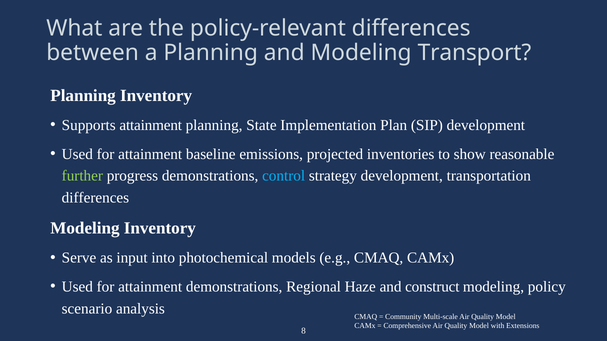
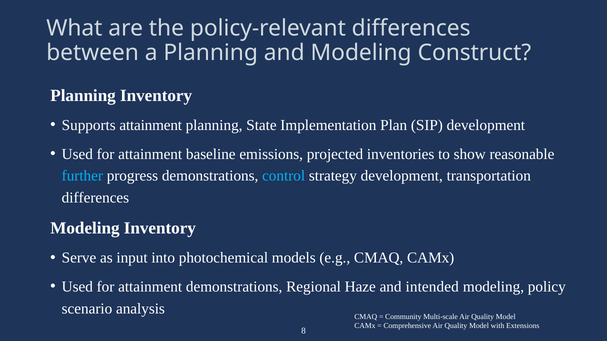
Transport: Transport -> Construct (474, 53)
further colour: light green -> light blue (82, 176)
construct: construct -> intended (432, 287)
